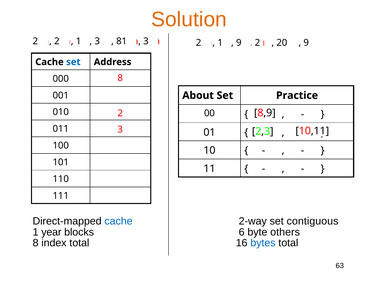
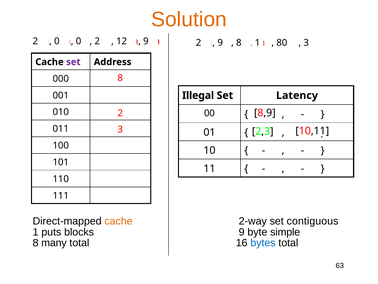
2: 2 -> 0 (57, 41)
1: 1 -> 0 (79, 41)
3: 3 -> 2 (97, 41)
81: 81 -> 12 (122, 41)
3: 3 -> 9 (146, 41)
1: 1 -> 9 (220, 43)
9: 9 -> 8 (239, 43)
2: 2 -> 1 (257, 43)
20: 20 -> 80 (282, 43)
9: 9 -> 3 (306, 43)
set colour: blue -> purple (73, 62)
About: About -> Illegal (198, 95)
Practice: Practice -> Latency (297, 95)
cache colour: blue -> orange (118, 221)
year: year -> puts (51, 232)
blocks 6: 6 -> 9 (242, 232)
others: others -> simple (285, 232)
index: index -> many (54, 243)
